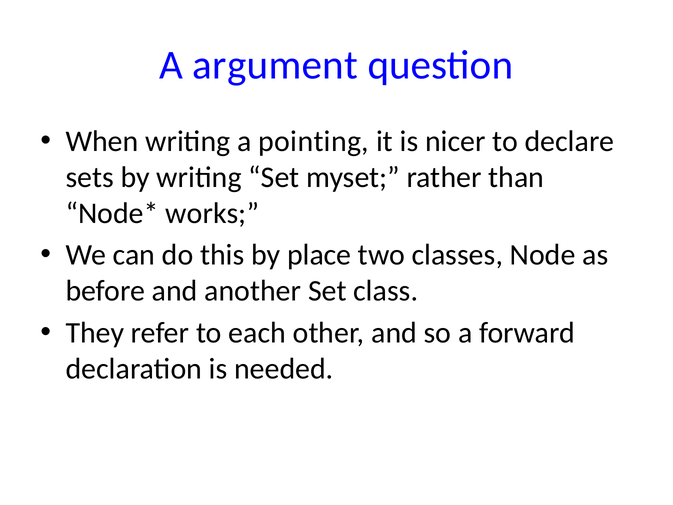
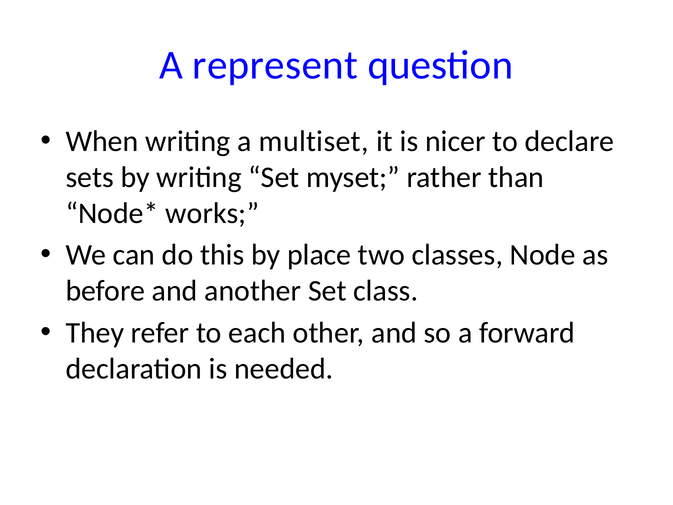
argument: argument -> represent (275, 65)
pointing: pointing -> multiset (314, 141)
